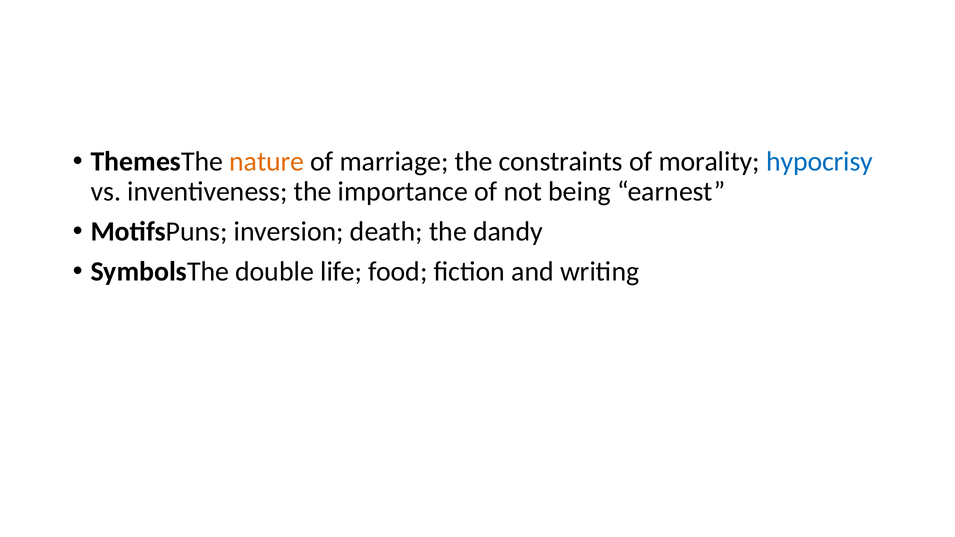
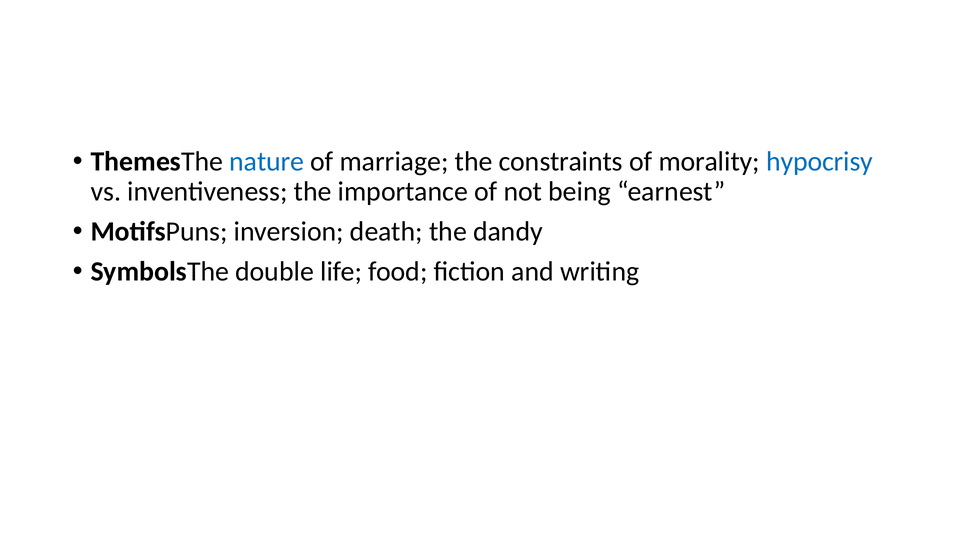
nature colour: orange -> blue (267, 161)
